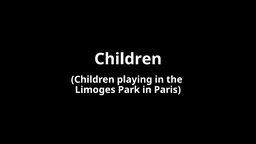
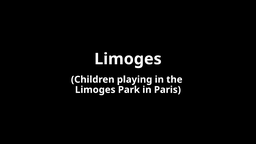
Children: Children -> Limoges (128, 59)
